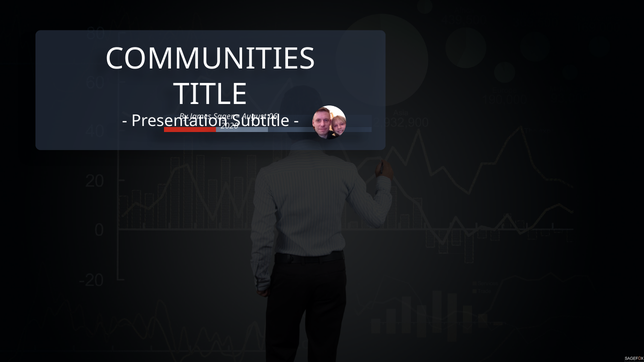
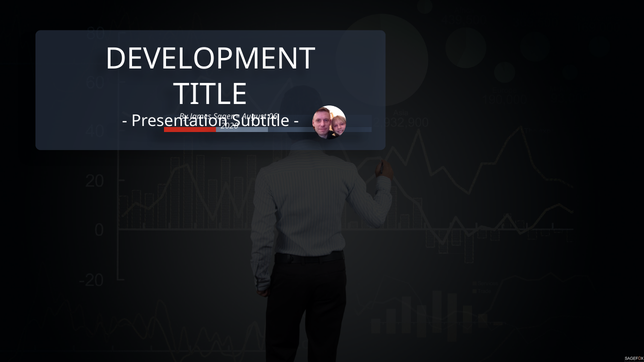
COMMUNITIES: COMMUNITIES -> DEVELOPMENT (210, 59)
